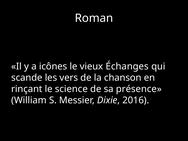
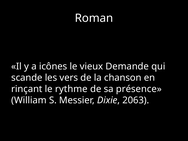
Échanges: Échanges -> Demande (127, 66)
science: science -> rythme (71, 89)
2016: 2016 -> 2063 (136, 100)
